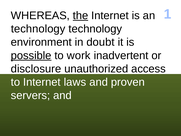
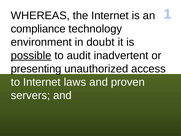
the underline: present -> none (81, 16)
technology: technology -> compliance (38, 29)
work: work -> audit (79, 55)
disclosure: disclosure -> presenting (36, 69)
